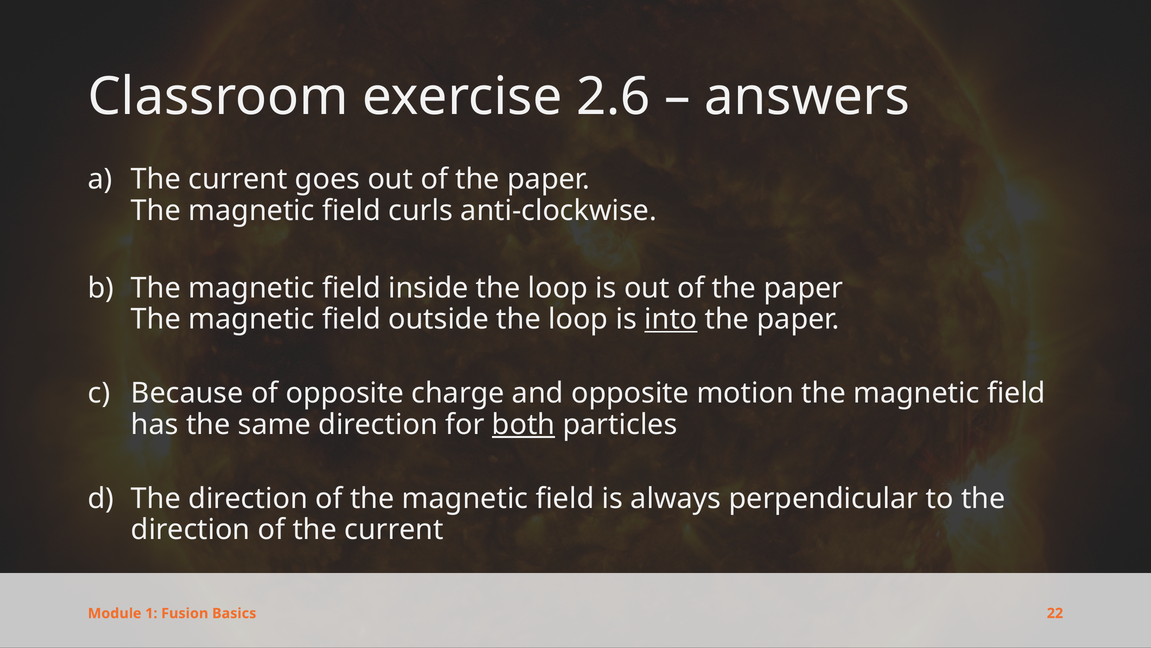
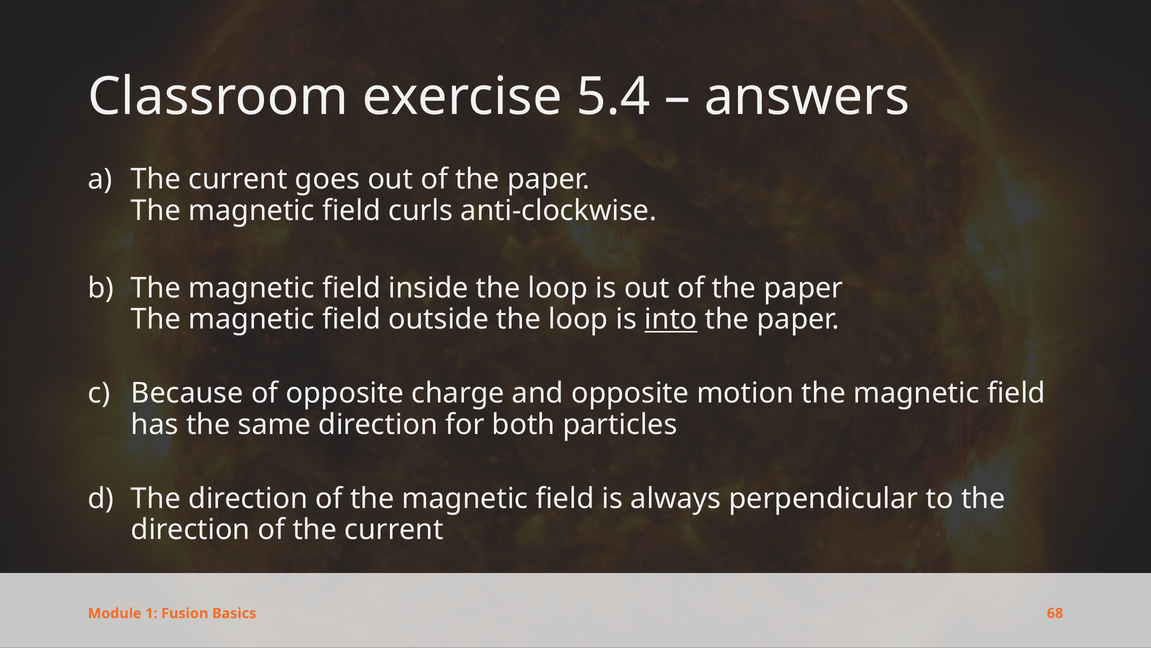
2.6: 2.6 -> 5.4 (613, 97)
both underline: present -> none (524, 424)
22: 22 -> 68 (1055, 613)
